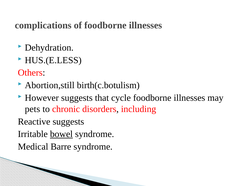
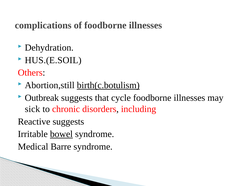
HUS.(E.LESS: HUS.(E.LESS -> HUS.(E.SOIL (53, 60)
birth(c.botulism underline: none -> present (108, 85)
However: However -> Outbreak (42, 98)
pets: pets -> sick (32, 109)
